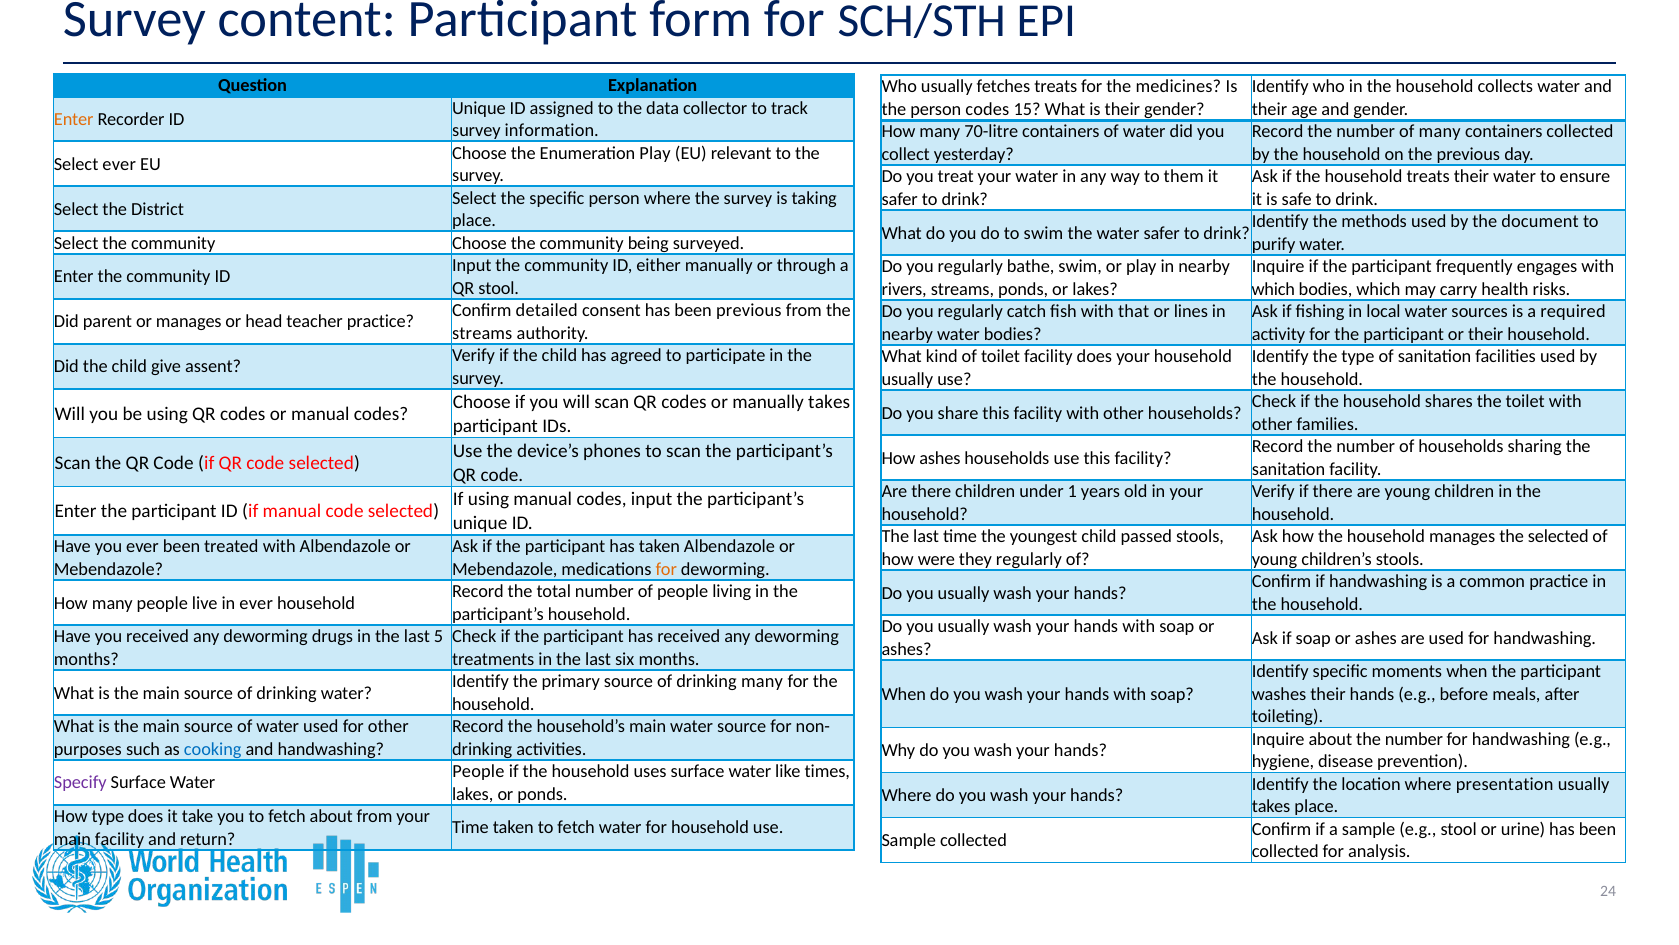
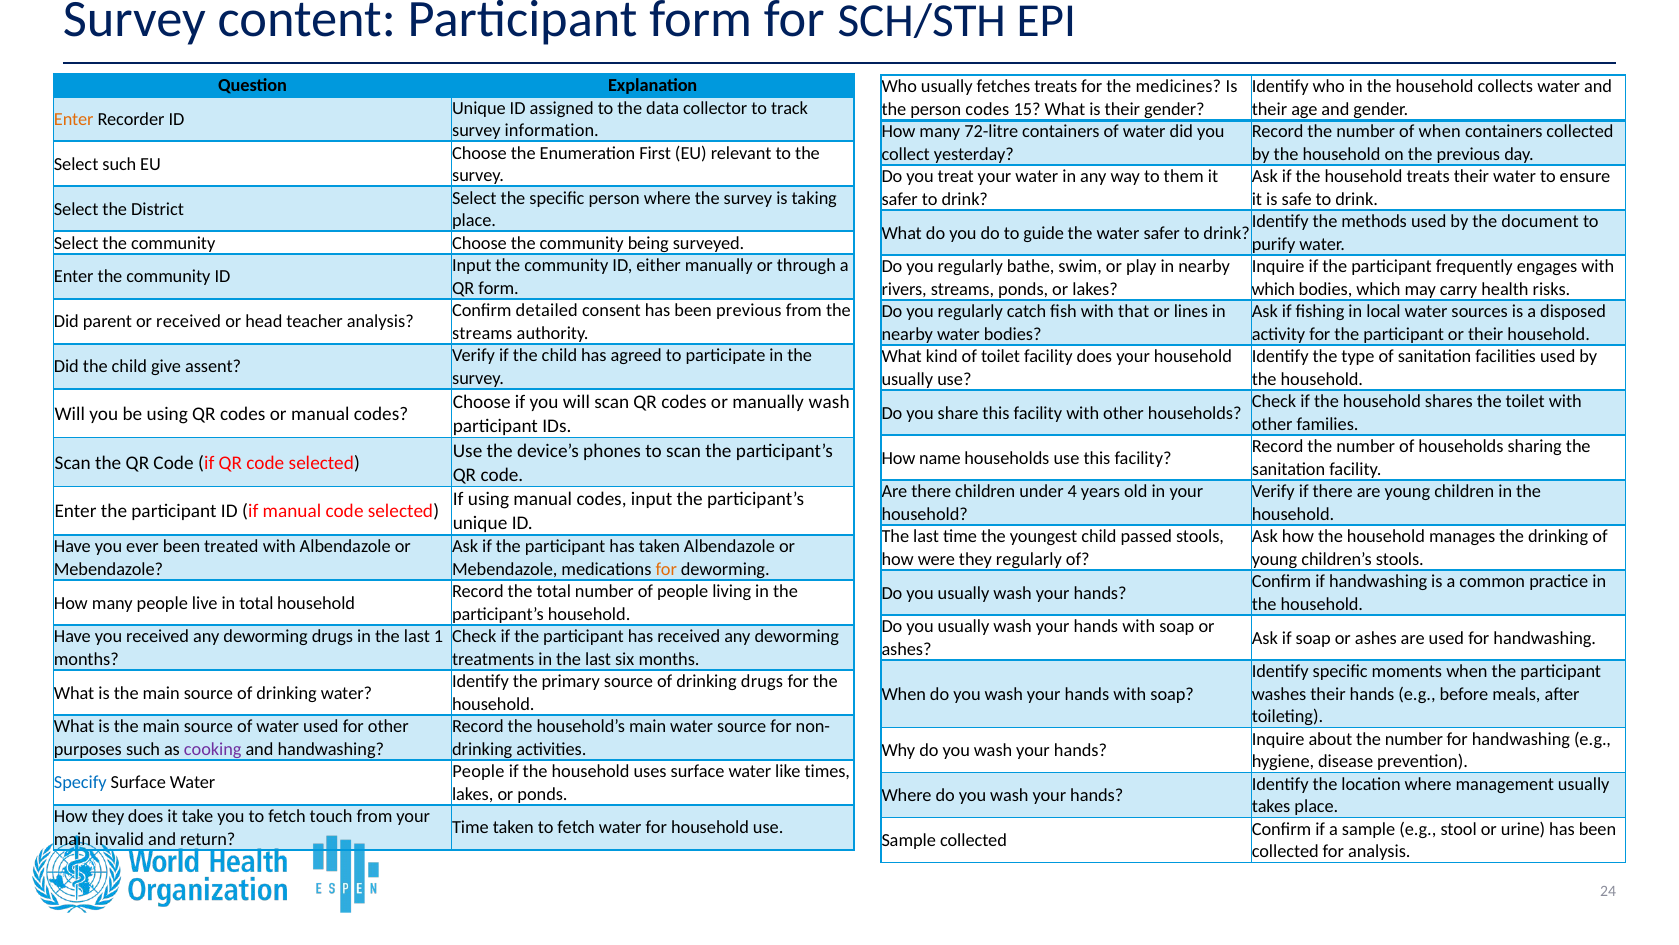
70-litre: 70-litre -> 72-litre (991, 132)
of many: many -> when (1440, 132)
Enumeration Play: Play -> First (655, 153)
Select ever: ever -> such (119, 164)
to swim: swim -> guide (1044, 233)
QR stool: stool -> form (499, 288)
required: required -> disposed (1573, 312)
or manages: manages -> received (189, 322)
teacher practice: practice -> analysis (380, 322)
manually takes: takes -> wash (829, 402)
How ashes: ashes -> name (940, 458)
1: 1 -> 4 (1072, 492)
the selected: selected -> drinking (1558, 537)
in ever: ever -> total (256, 603)
5: 5 -> 1 (438, 636)
drinking many: many -> drugs (762, 681)
cooking colour: blue -> purple (213, 749)
Specify colour: purple -> blue (80, 782)
presentation: presentation -> management (1505, 784)
How type: type -> they (108, 816)
fetch about: about -> touch (331, 816)
main facility: facility -> invalid (120, 839)
